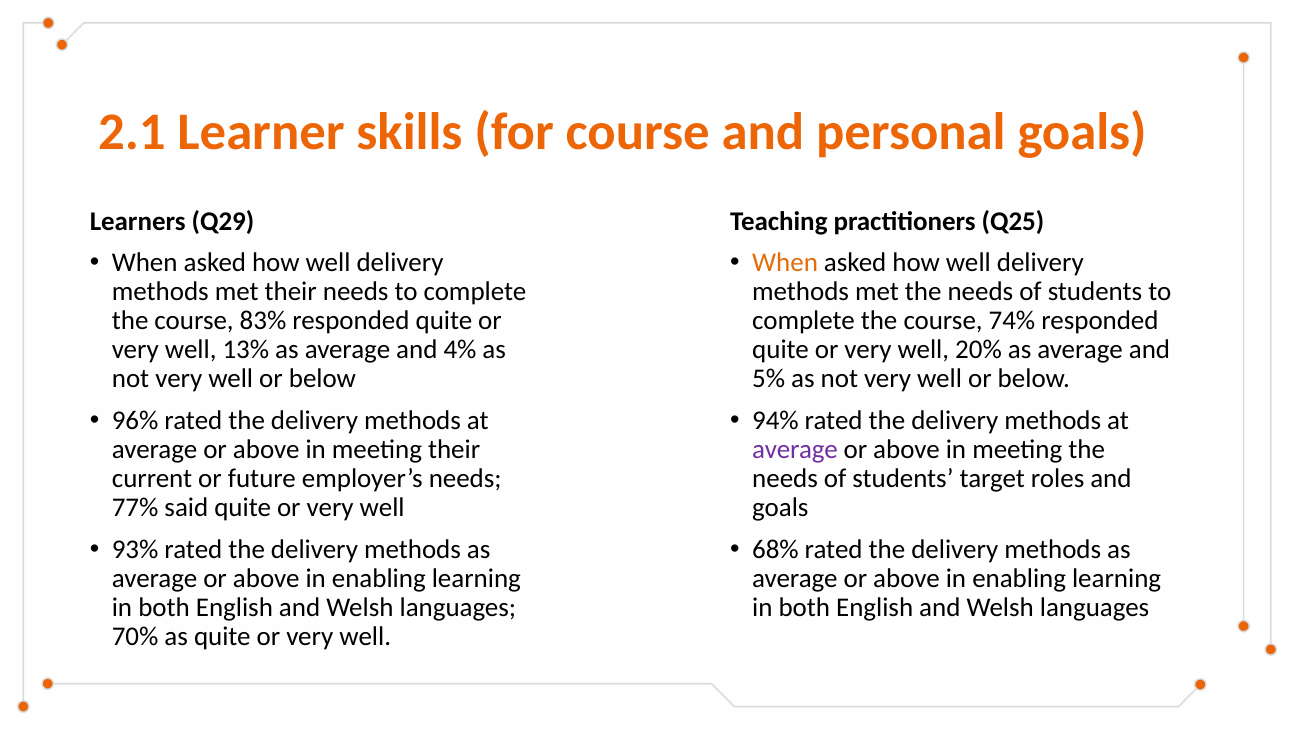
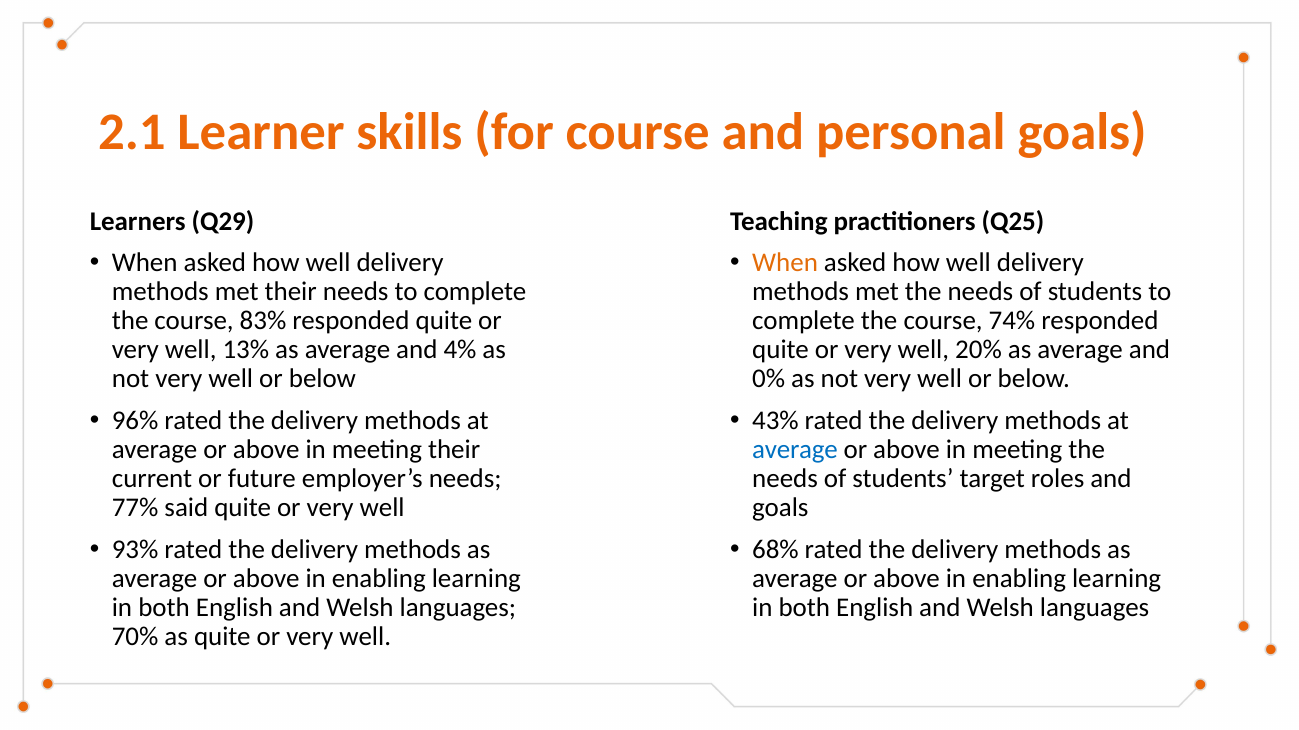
5%: 5% -> 0% (769, 379)
94%: 94% -> 43% (775, 421)
average colour: purple -> blue (795, 450)
